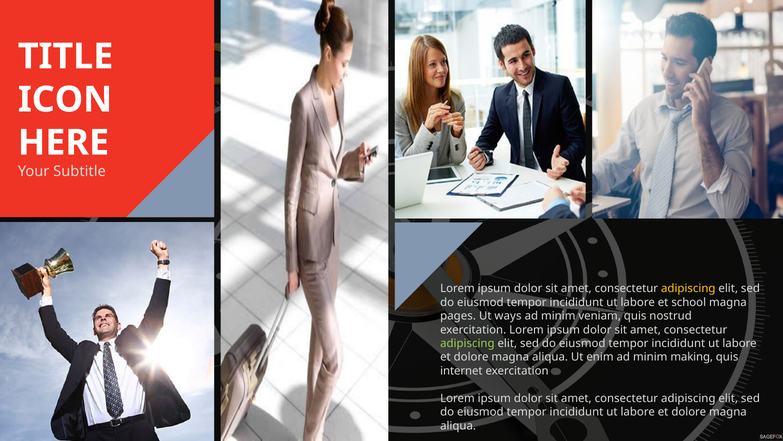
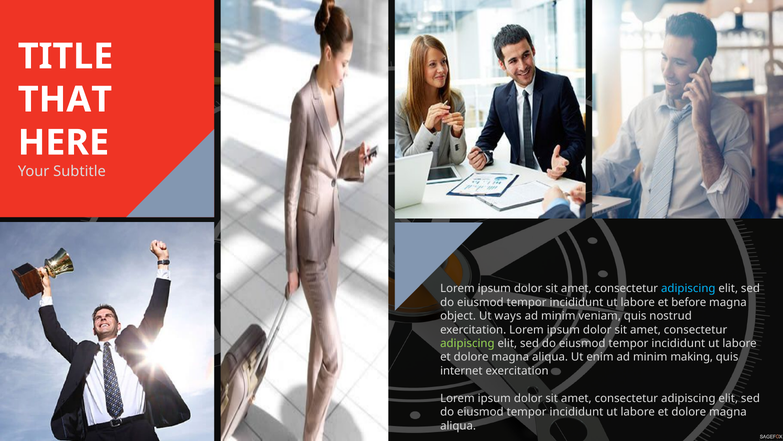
ICON: ICON -> THAT (65, 99)
adipiscing colour: yellow -> light blue (688, 288)
school: school -> before (689, 302)
pages: pages -> object (458, 316)
